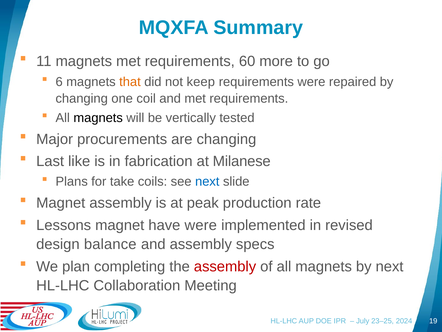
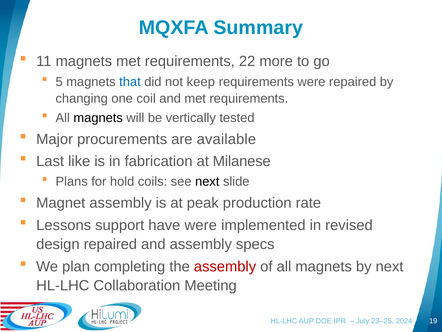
60: 60 -> 22 (247, 61)
6: 6 -> 5 (59, 82)
that colour: orange -> blue (130, 82)
are changing: changing -> available (226, 139)
take: take -> hold (122, 181)
next colour: blue -> black (207, 181)
Lessons magnet: magnet -> support (120, 225)
design balance: balance -> repaired (110, 244)
